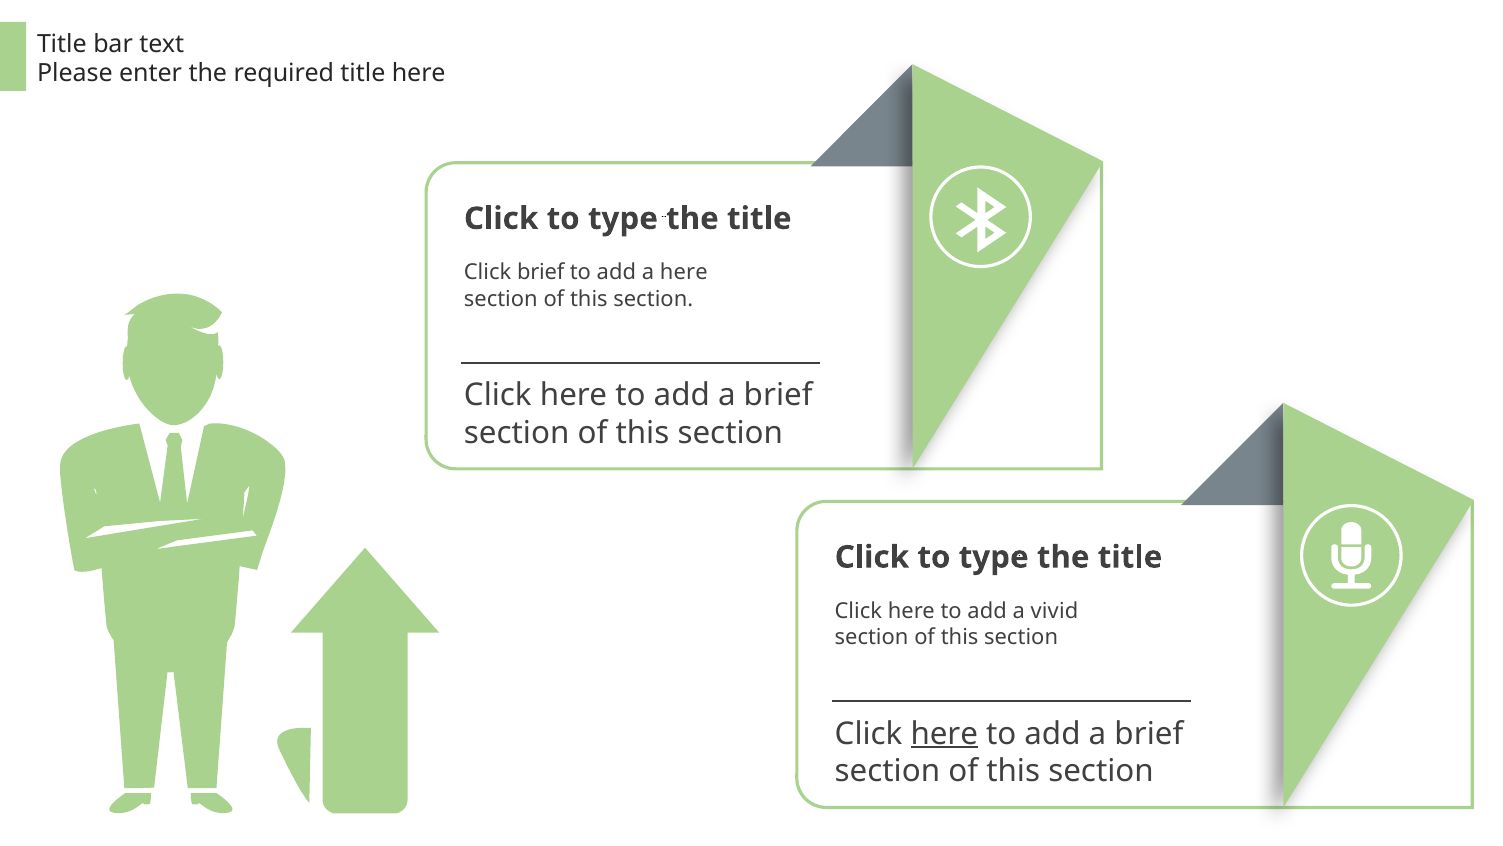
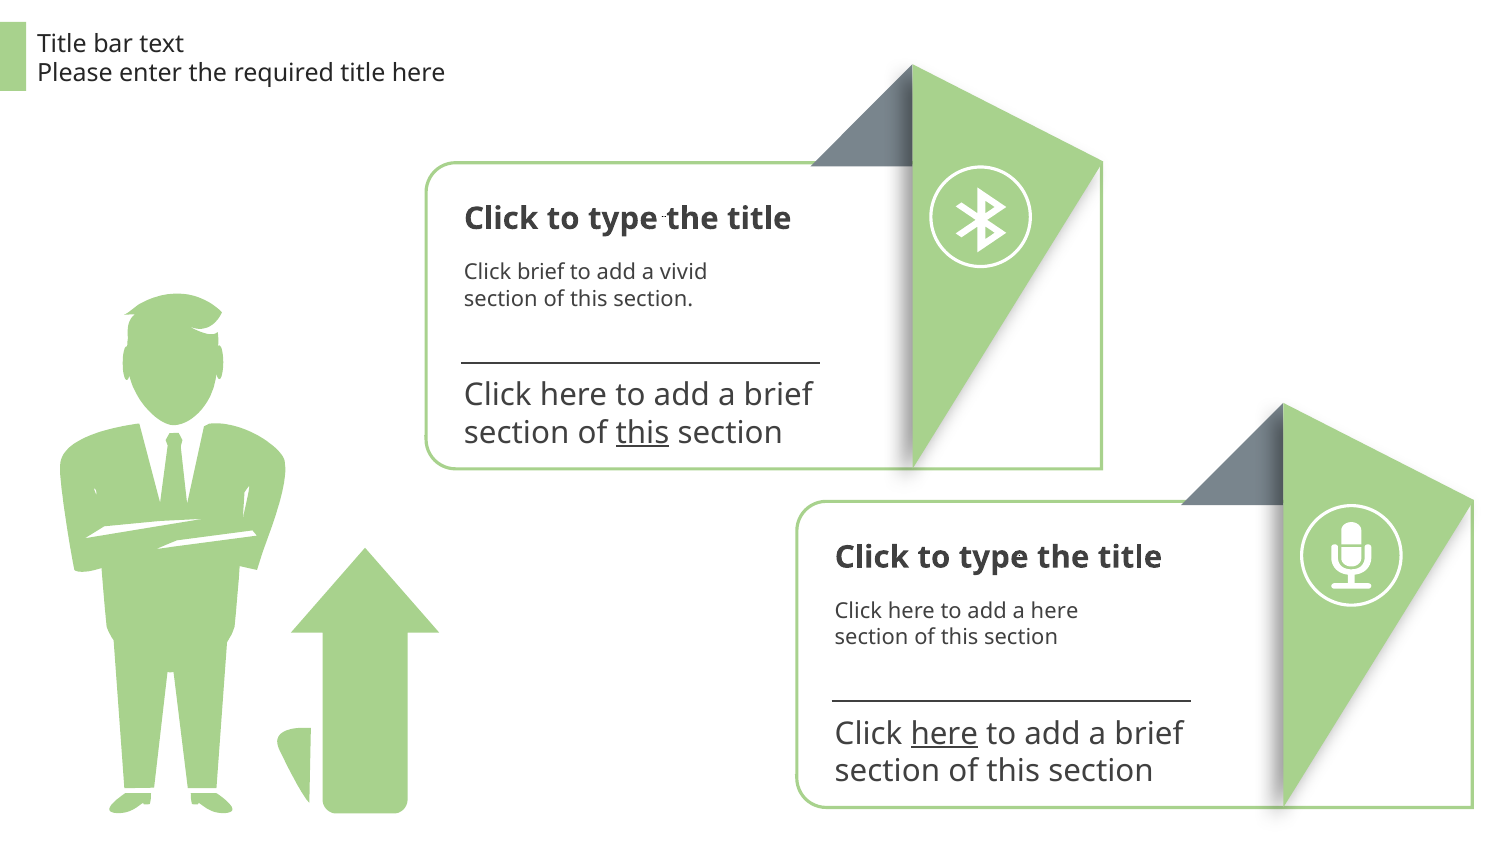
a here: here -> vivid (684, 272)
this underline: none -> present (642, 433)
a vivid: vivid -> here (1054, 611)
